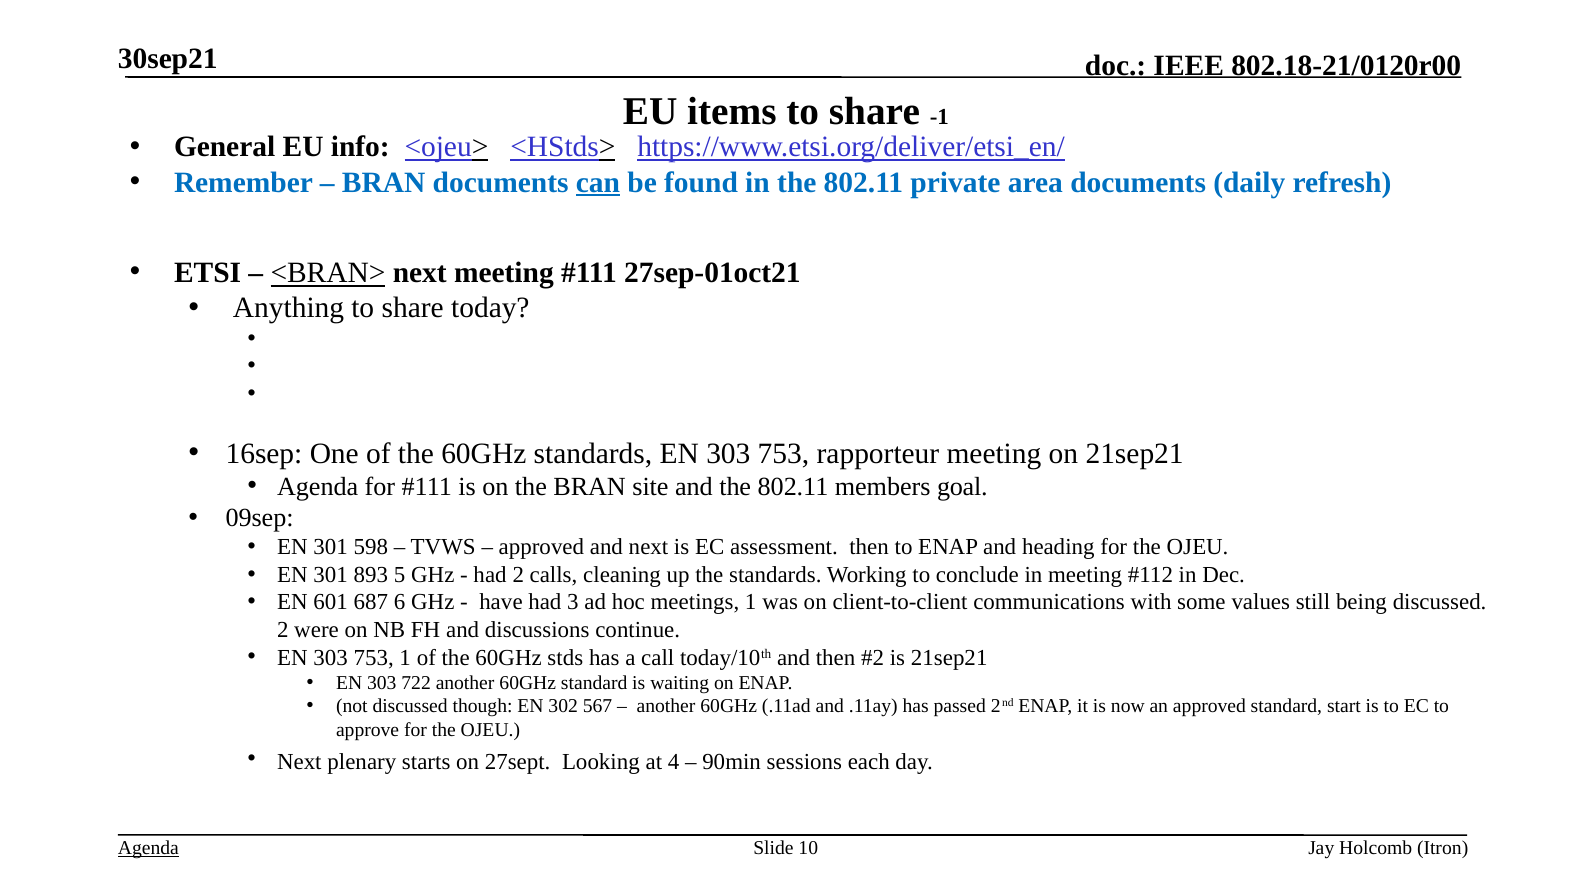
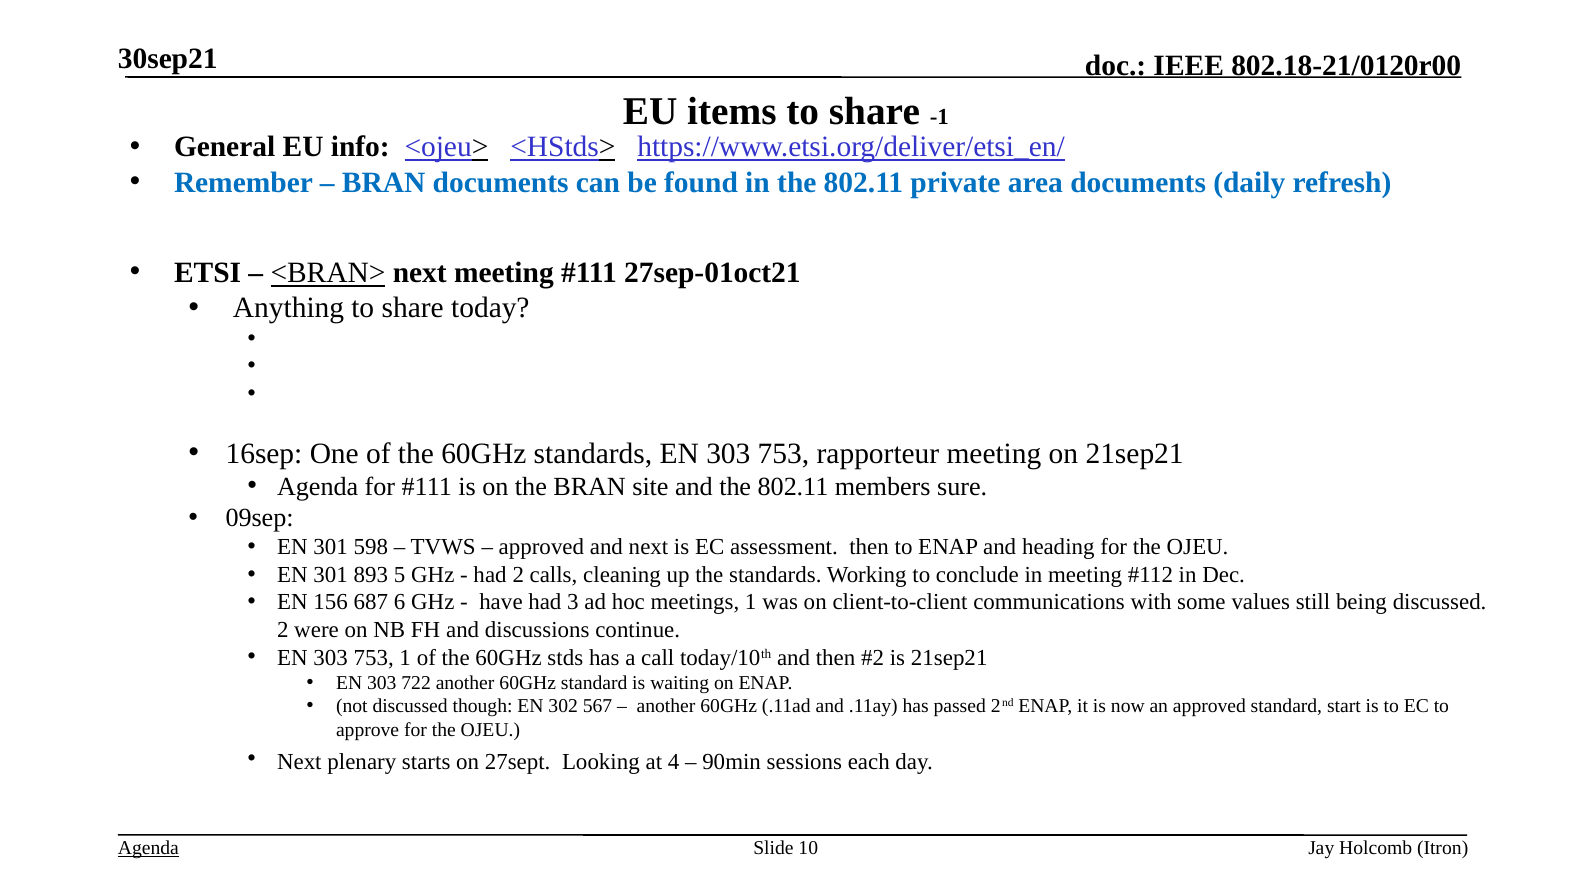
can underline: present -> none (598, 182)
goal: goal -> sure (962, 487)
601: 601 -> 156 (331, 603)
